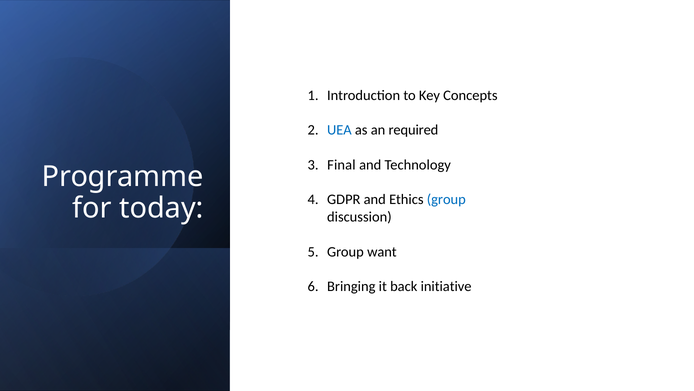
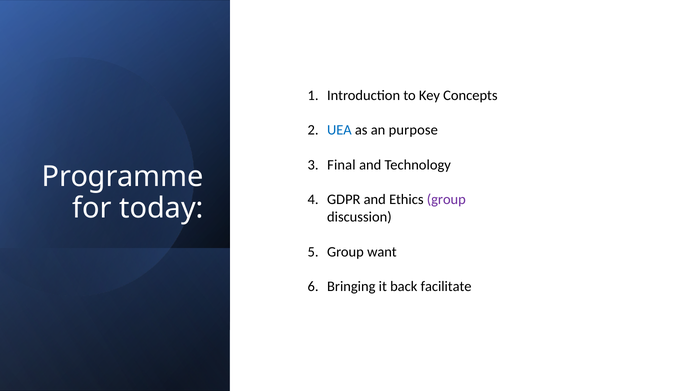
required: required -> purpose (413, 130)
group colour: blue -> purple (446, 199)
initiative: initiative -> facilitate (446, 286)
